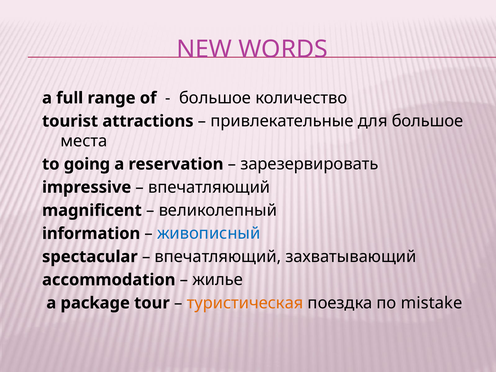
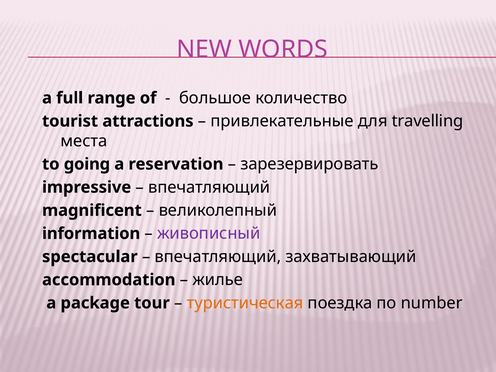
для большое: большое -> travelling (428, 121)
живописный colour: blue -> purple (209, 234)
mistake: mistake -> number (432, 303)
